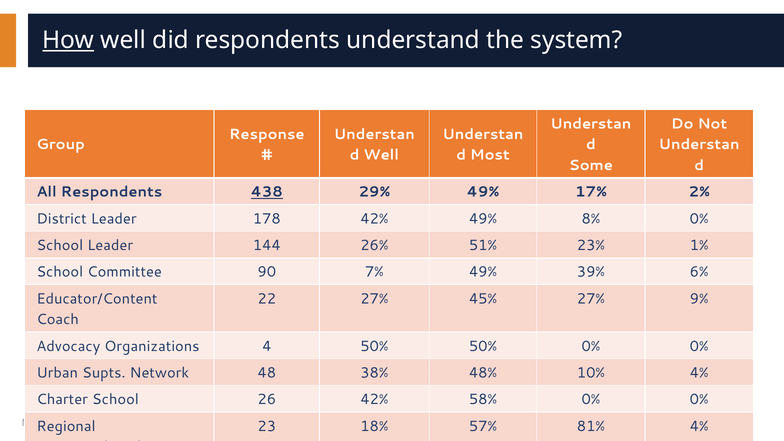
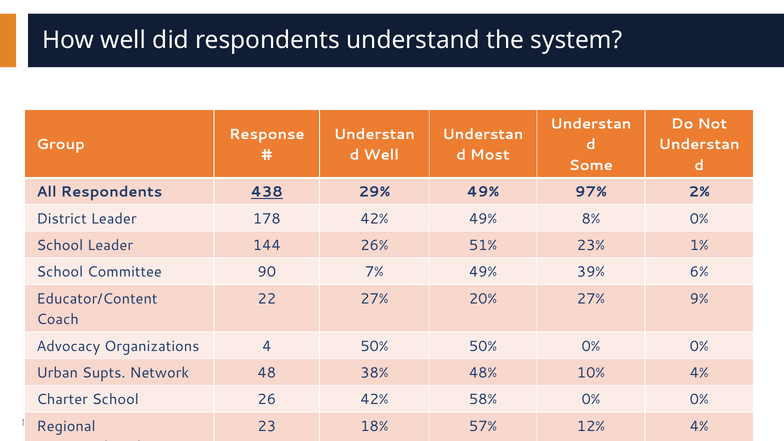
How underline: present -> none (68, 40)
17%: 17% -> 97% (591, 192)
45%: 45% -> 20% (483, 299)
81%: 81% -> 12% (591, 426)
